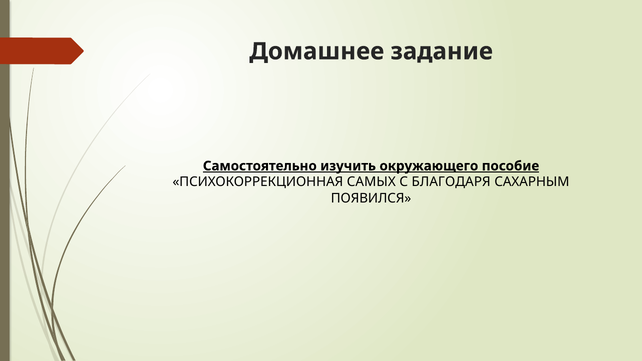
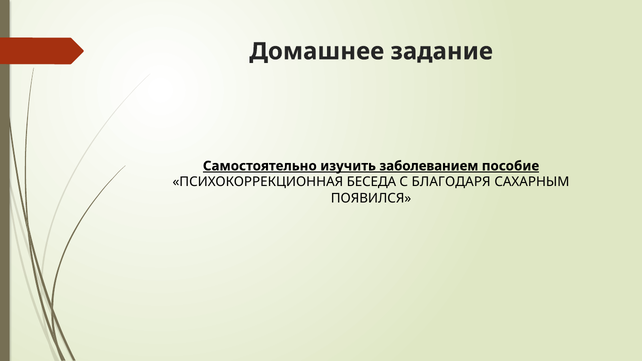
окружающего: окружающего -> заболеванием (429, 166)
САМЫХ: САМЫХ -> БЕСЕДА (371, 182)
